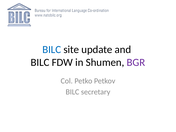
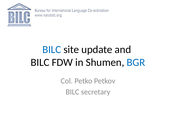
BGR colour: purple -> blue (136, 62)
